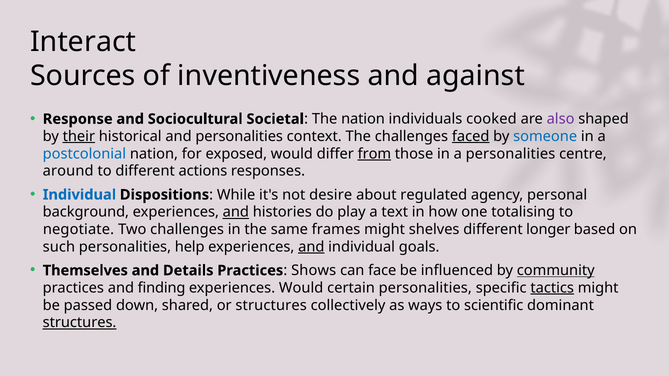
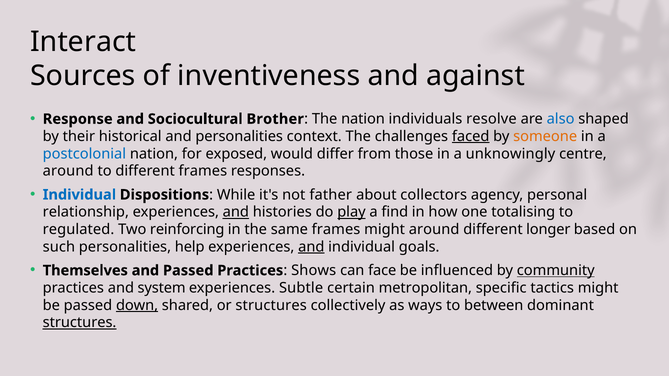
Societal: Societal -> Brother (275, 119)
cooked: cooked -> resolve (491, 119)
also colour: purple -> blue (561, 119)
their underline: present -> none (79, 136)
someone colour: blue -> orange (545, 136)
from underline: present -> none (374, 154)
a personalities: personalities -> unknowingly (510, 154)
different actions: actions -> frames (203, 171)
desire: desire -> father (331, 195)
regulated: regulated -> collectors (434, 195)
background: background -> relationship (86, 212)
play underline: none -> present (351, 212)
text: text -> find (395, 212)
negotiate: negotiate -> regulated (79, 230)
Two challenges: challenges -> reinforcing (187, 230)
might shelves: shelves -> around (434, 230)
and Details: Details -> Passed (188, 271)
finding: finding -> system (162, 288)
experiences Would: Would -> Subtle (301, 288)
certain personalities: personalities -> metropolitan (425, 288)
tactics underline: present -> none (552, 288)
down underline: none -> present (137, 305)
scientific: scientific -> between (494, 305)
